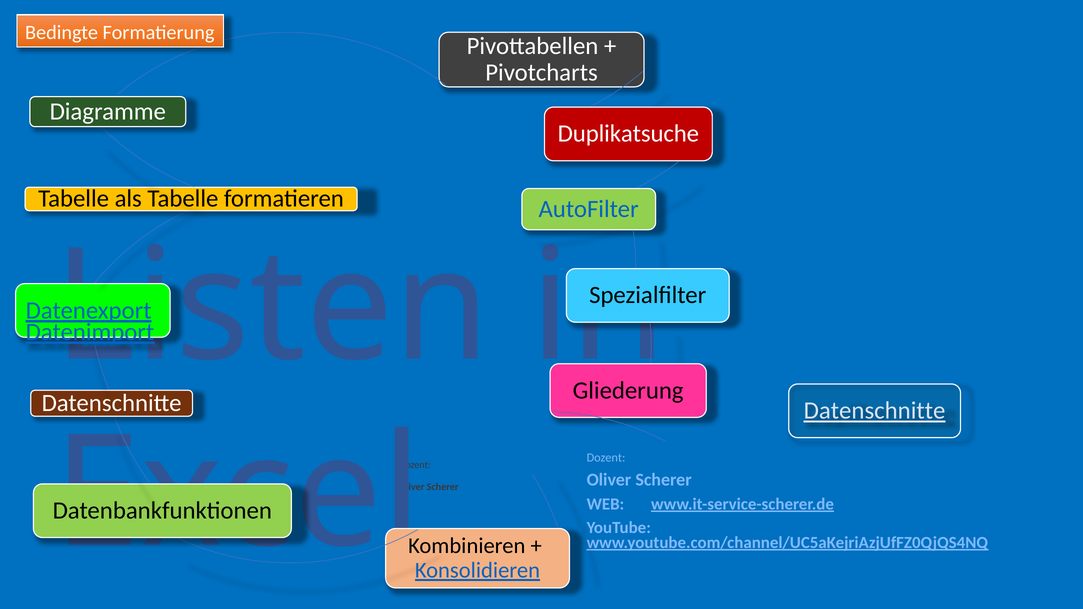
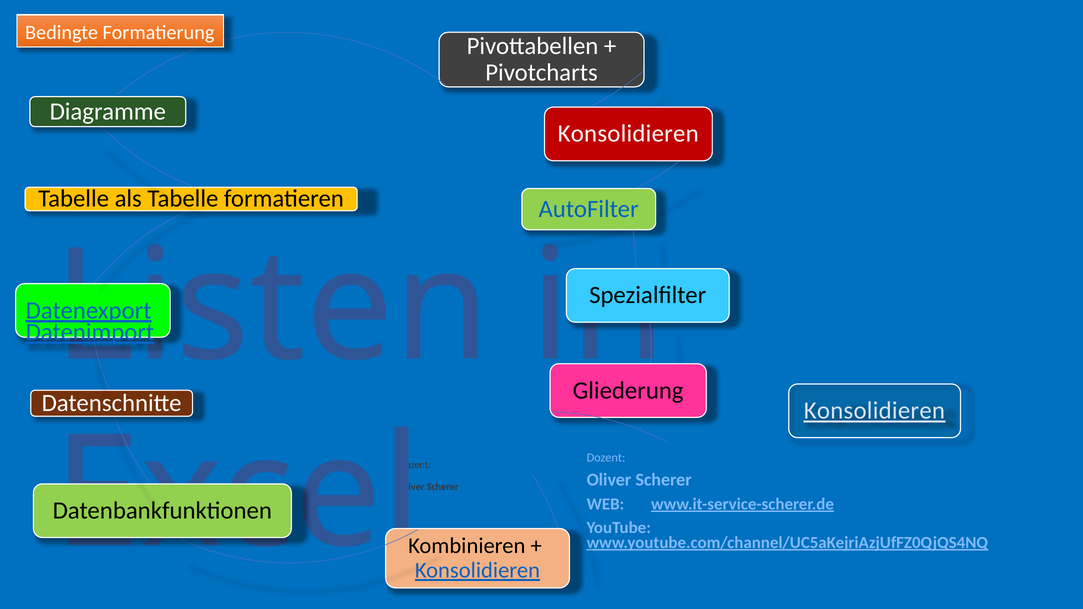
Duplikatsuche: Duplikatsuche -> Konsolidieren (628, 134)
Datenschnitte: Datenschnitte -> Konsolidieren (874, 411)
